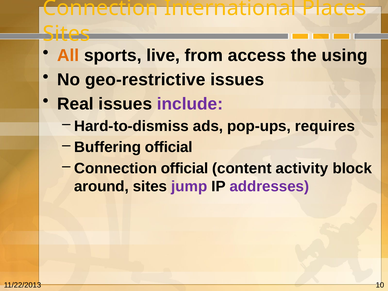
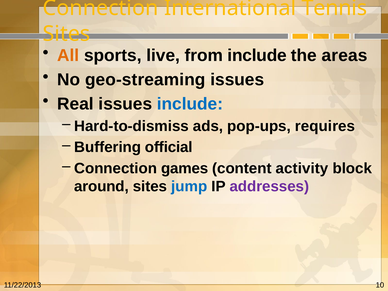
Places: Places -> Tennis (334, 8)
from access: access -> include (257, 56)
using: using -> areas (345, 56)
geo-restrictive: geo-restrictive -> geo-streaming (145, 80)
include colour: purple -> blue (190, 104)
Connection official: official -> games (185, 168)
jump colour: purple -> blue (189, 187)
